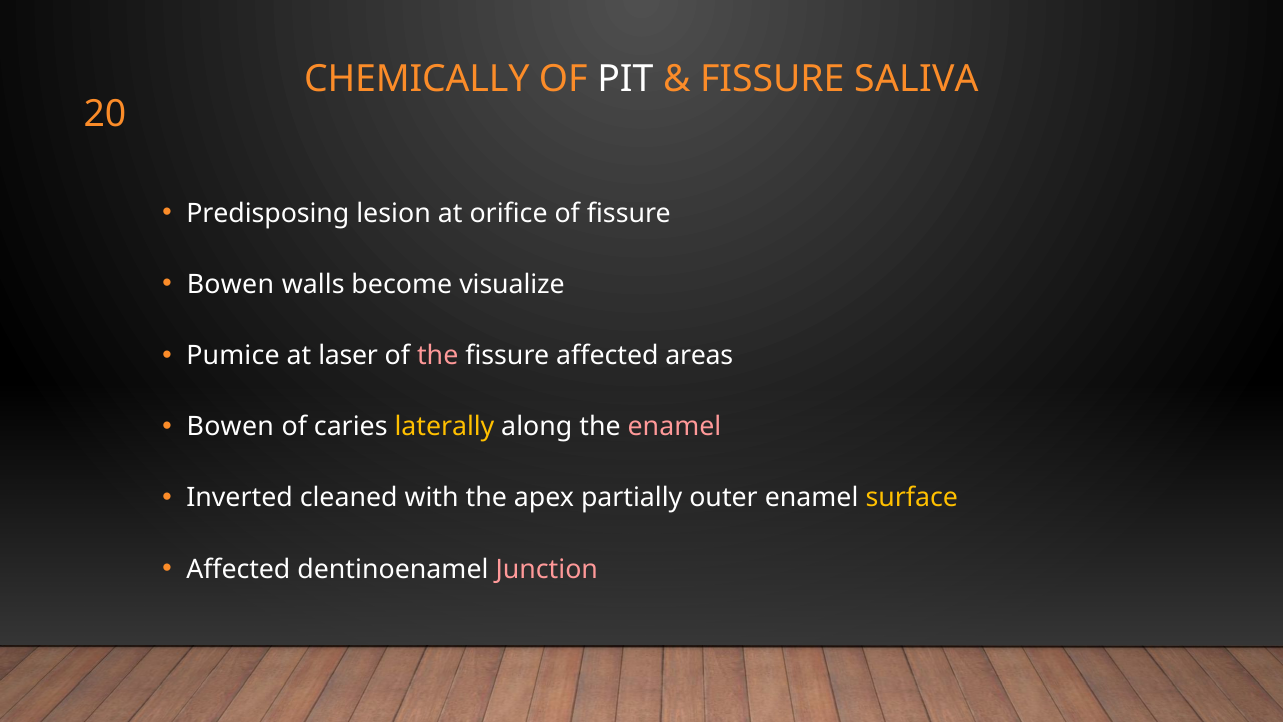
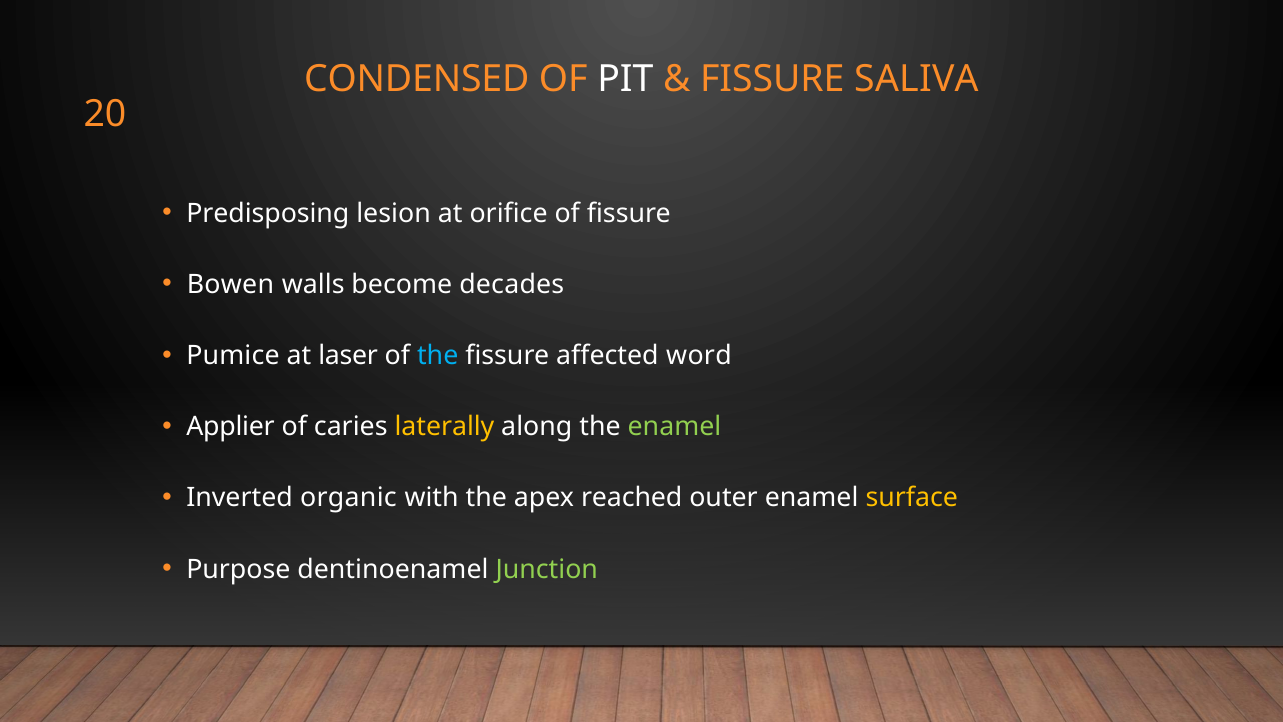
CHEMICALLY: CHEMICALLY -> CONDENSED (417, 79)
visualize: visualize -> decades (512, 285)
the colour: pink -> light blue (438, 356)
areas: areas -> word (699, 356)
Bowen: Bowen -> Applier (231, 427)
enamel colour: pink -> light green (674, 427)
cleaned: cleaned -> organic (349, 498)
partially: partially -> reached (632, 498)
Affected: Affected -> Purpose (238, 569)
Junction colour: pink -> light green (547, 569)
